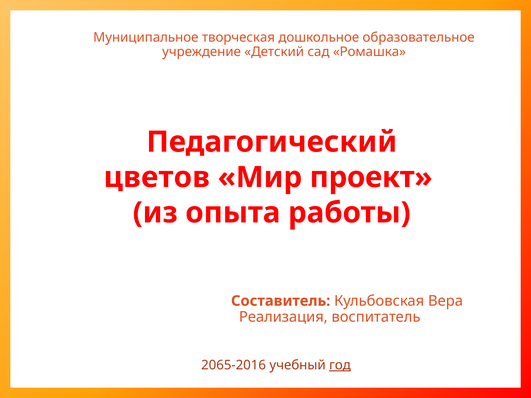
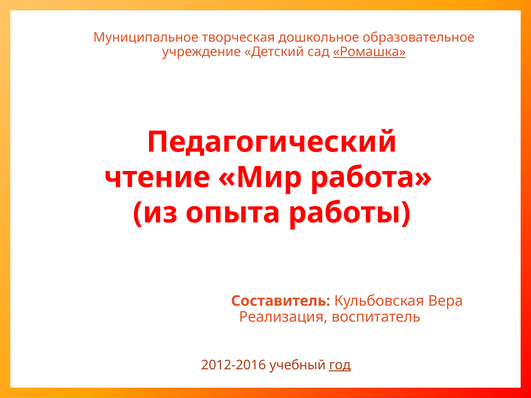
Ромашка underline: none -> present (369, 52)
цветов: цветов -> чтение (157, 177)
проект: проект -> работа (371, 177)
2065-2016: 2065-2016 -> 2012-2016 (234, 365)
